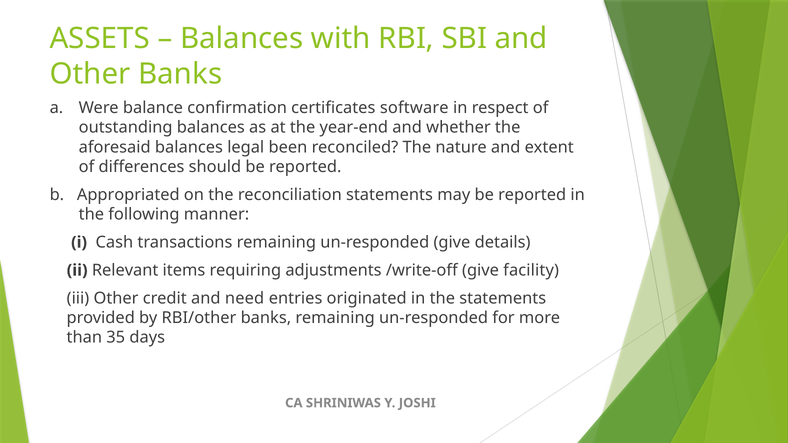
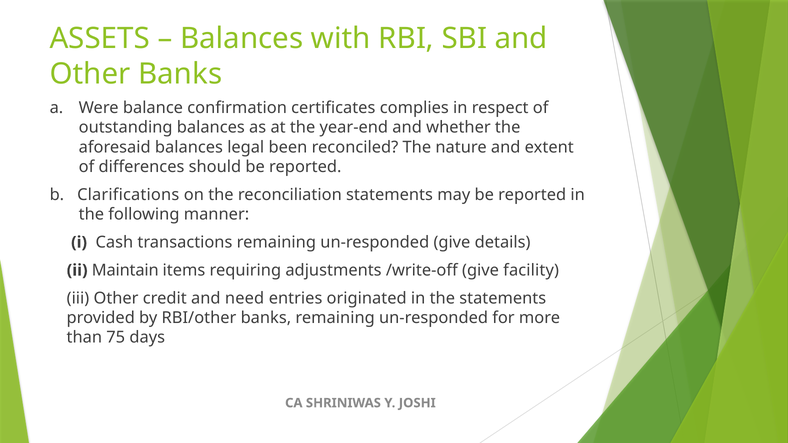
software: software -> complies (414, 108)
Appropriated: Appropriated -> Clarifications (128, 195)
Relevant: Relevant -> Maintain (125, 270)
35: 35 -> 75 (116, 338)
